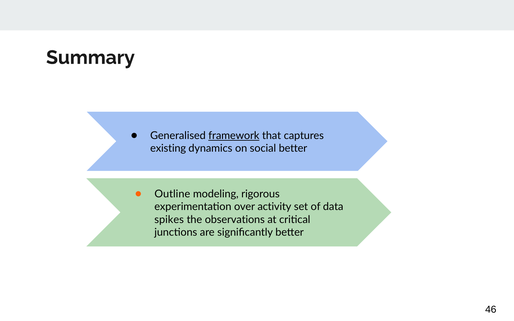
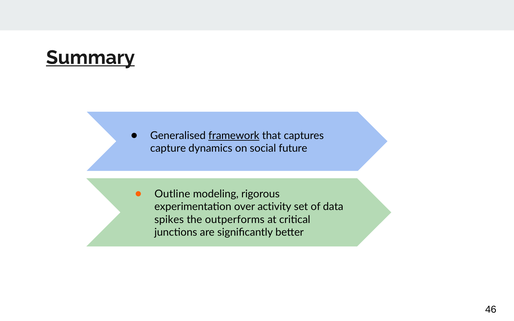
Summary underline: none -> present (90, 58)
existing: existing -> capture (168, 149)
social better: better -> future (293, 149)
observations: observations -> outperforms (235, 220)
